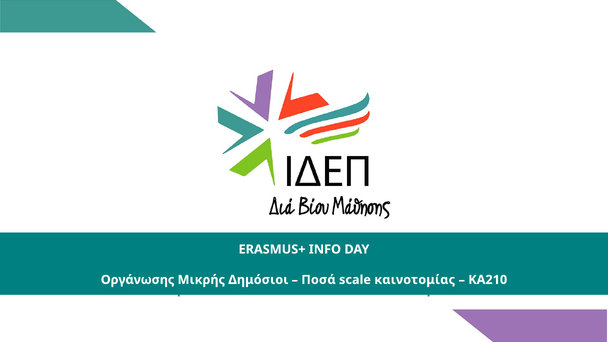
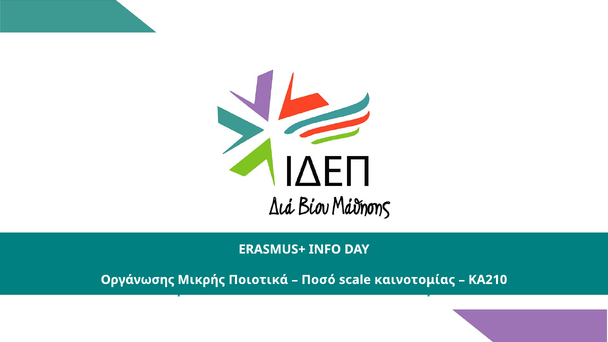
Δημόσιοι: Δημόσιοι -> Ποιοτικά (258, 280)
Ποσά: Ποσά -> Ποσό (318, 280)
